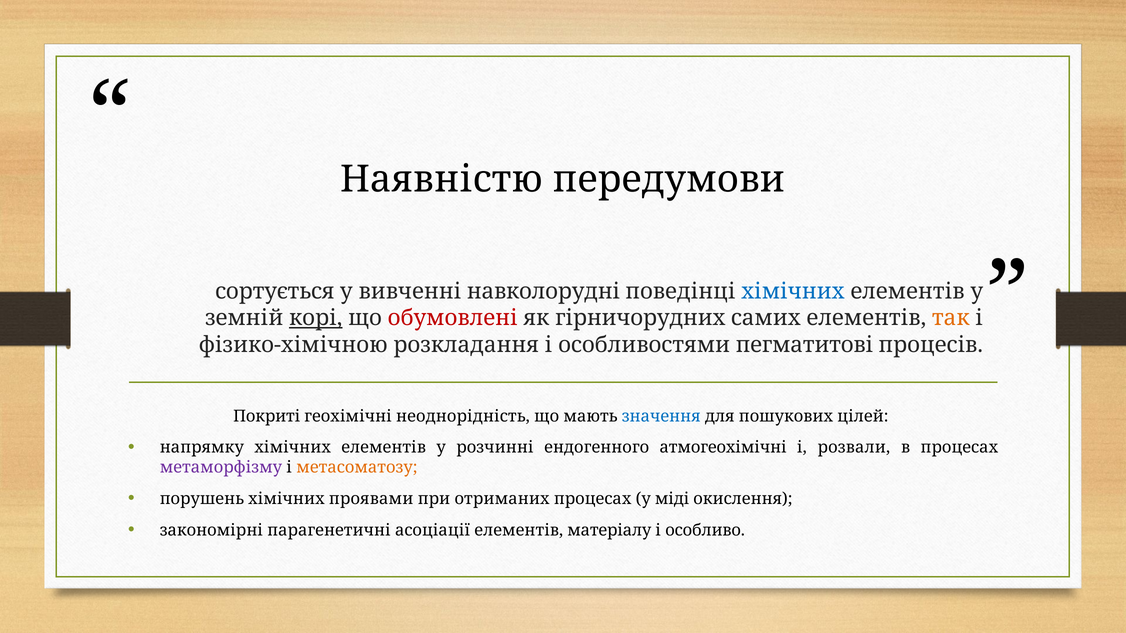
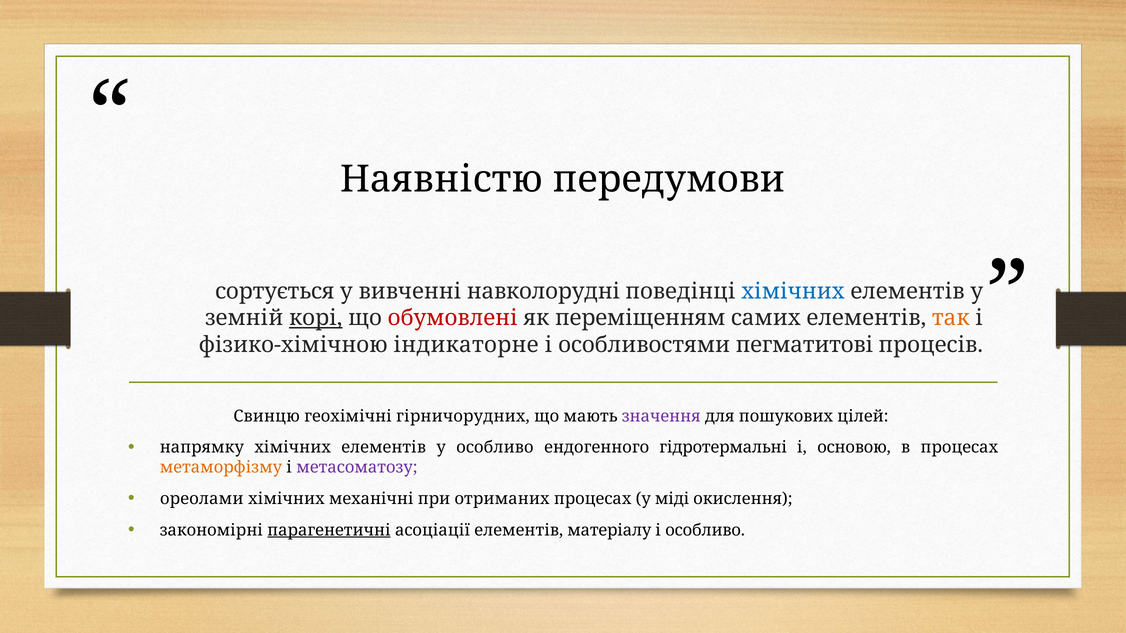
гірничорудних: гірничорудних -> переміщенням (640, 318)
розкладання: розкладання -> індикаторне (466, 345)
Покриті: Покриті -> Свинцю (267, 416)
неоднорідність: неоднорідність -> гірничорудних (463, 416)
значення colour: blue -> purple (661, 416)
у розчинні: розчинні -> особливо (495, 448)
атмогеохімічні: атмогеохімічні -> гідротермальні (723, 448)
розвали: розвали -> основою (854, 448)
метаморфізму colour: purple -> orange (221, 467)
метасоматозу colour: orange -> purple (357, 467)
порушень: порушень -> ореолами (202, 499)
проявами: проявами -> механічні (371, 499)
парагенетичні underline: none -> present (329, 530)
